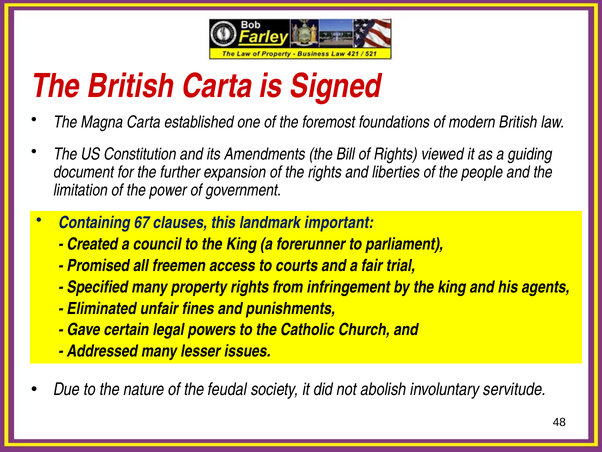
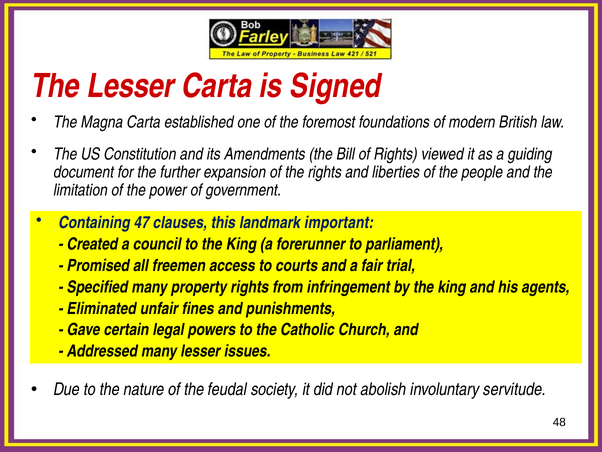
The British: British -> Lesser (131, 86)
67: 67 -> 47 (142, 223)
